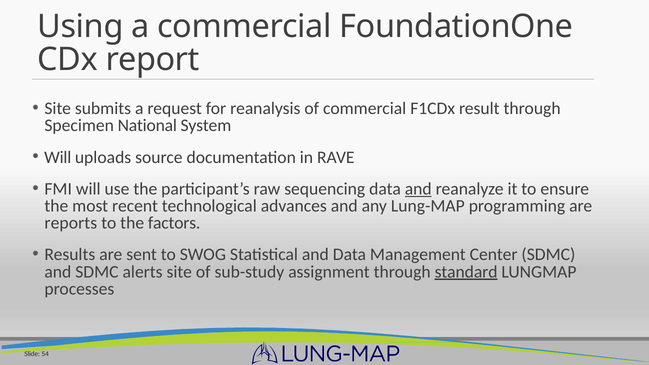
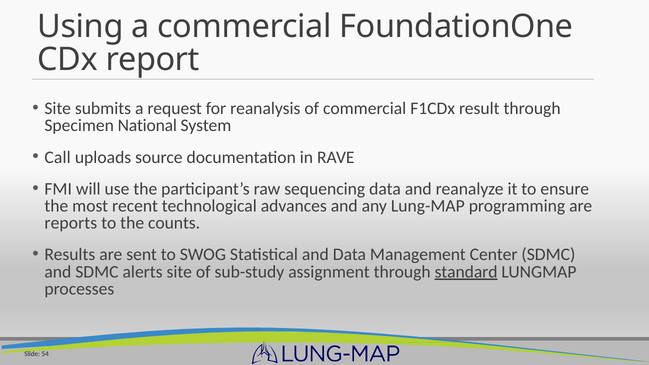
Will: Will -> Call (58, 157)
and underline: present -> none (418, 189)
factors: factors -> counts (174, 223)
